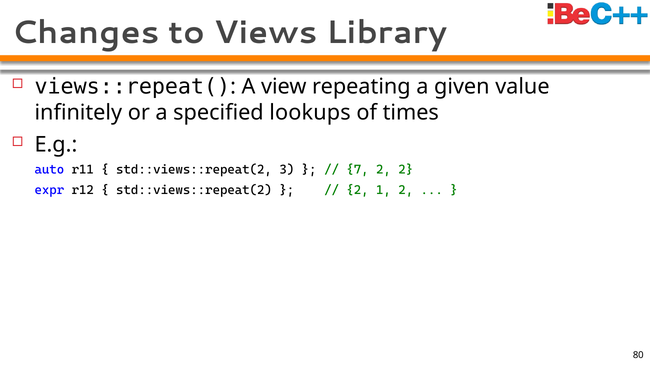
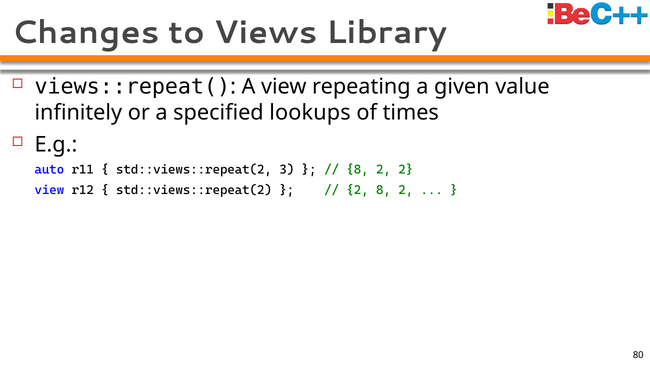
7: 7 -> 8 (357, 170)
expr: expr -> view (49, 190)
2 1: 1 -> 8 (383, 190)
